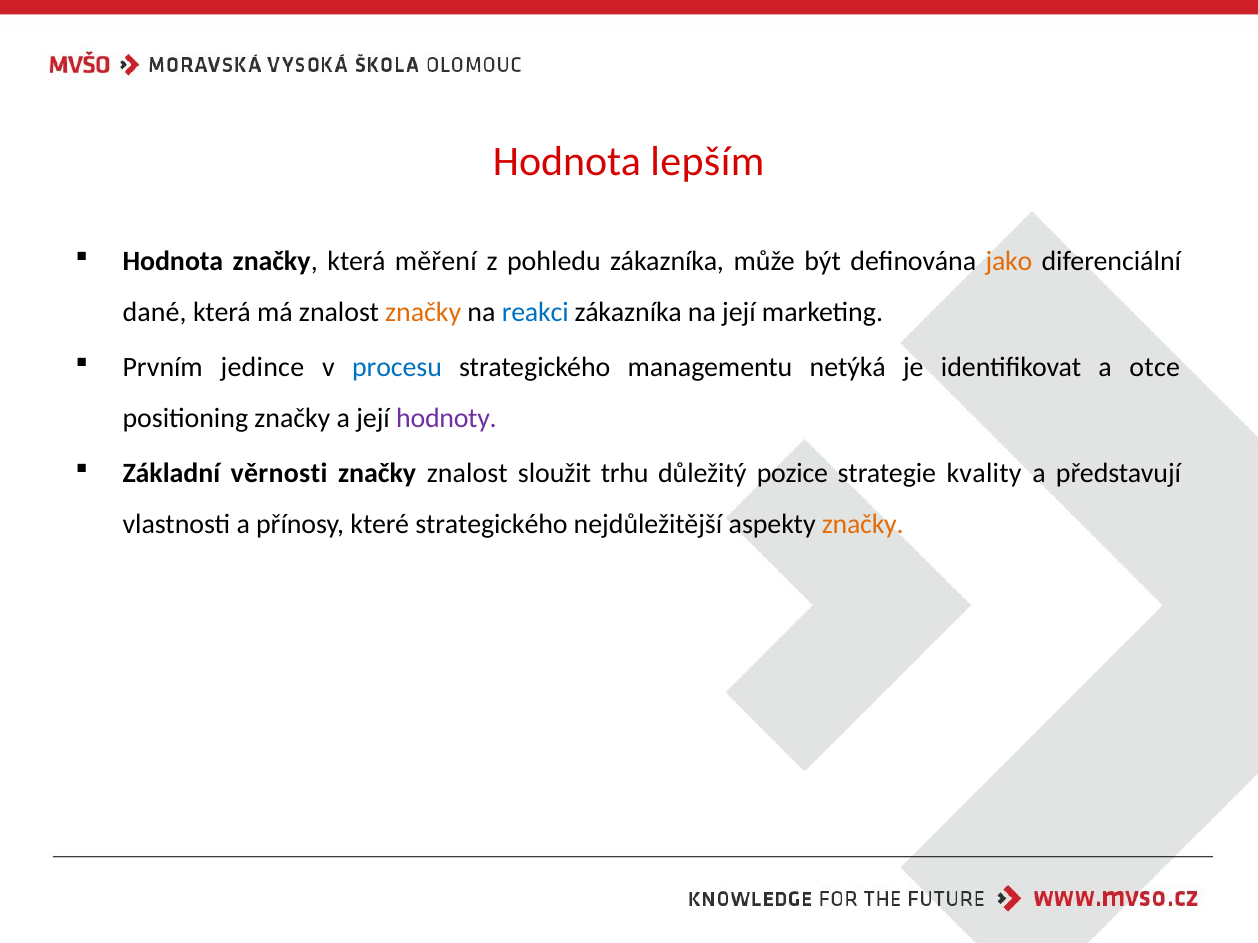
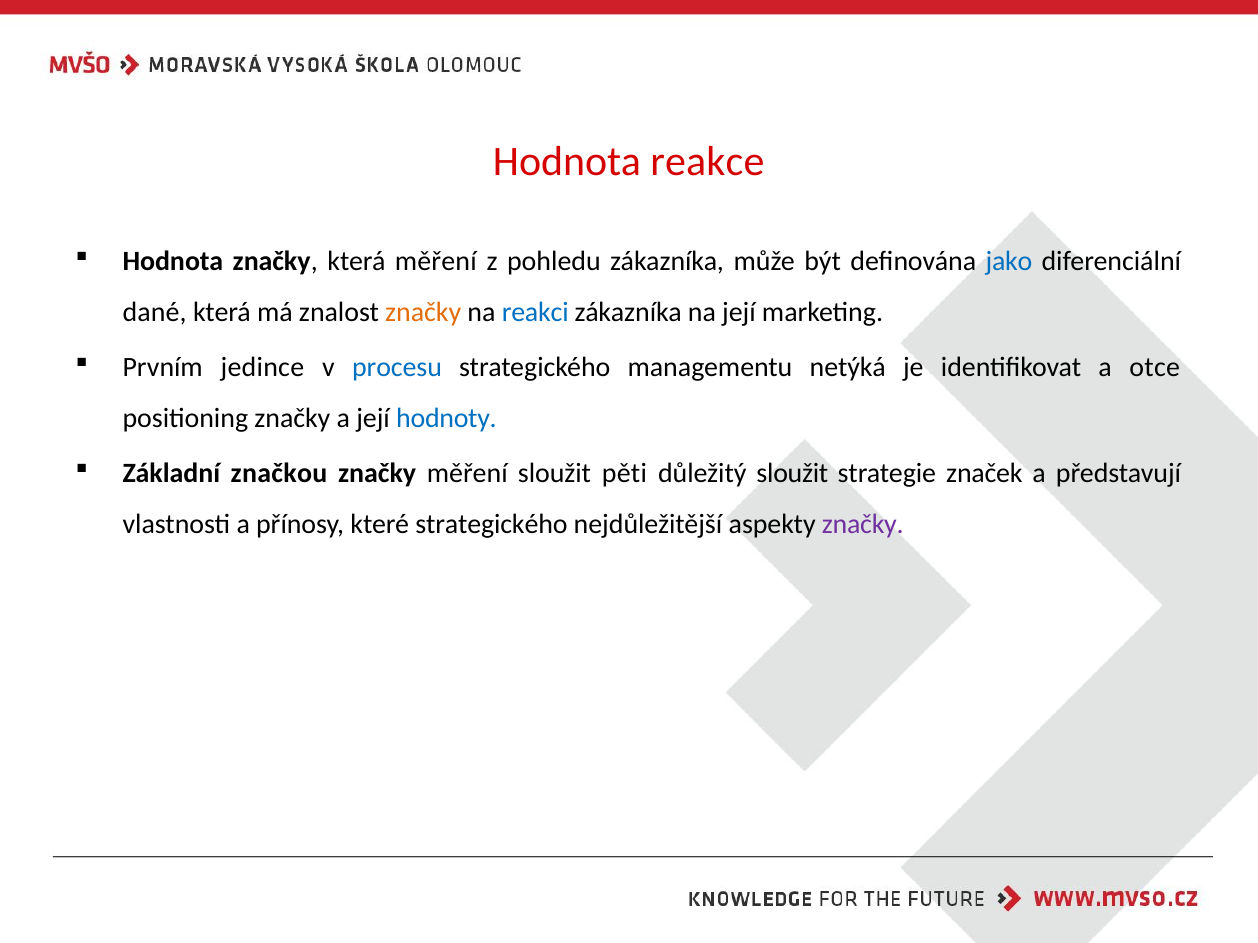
lepším: lepším -> reakce (707, 162)
jako colour: orange -> blue (1009, 262)
hodnoty colour: purple -> blue (446, 418)
věrnosti: věrnosti -> značkou (279, 474)
značky znalost: znalost -> měření (467, 474)
trhu: trhu -> pěti (624, 474)
důležitý pozice: pozice -> sloužit (792, 474)
kvality: kvality -> značek (984, 474)
značky colour: orange -> purple (863, 524)
